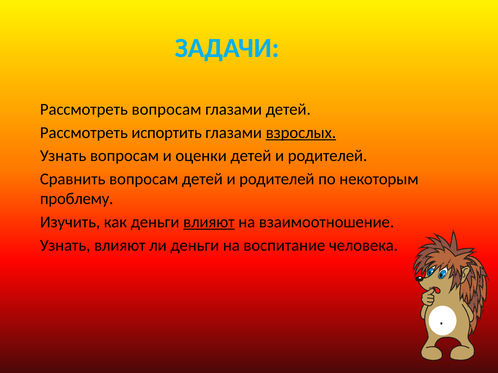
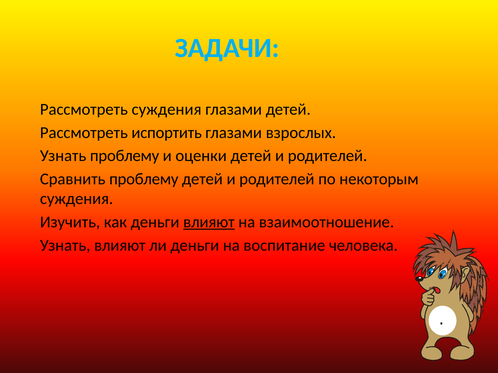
вопросам: вопросам -> суждения (167, 109)
взрослых underline: present -> none (301, 133)
вопросам: вопросам -> проблему (125, 156)
вопросам: вопросам -> проблему (144, 179)
проблему: проблему -> суждения (77, 199)
